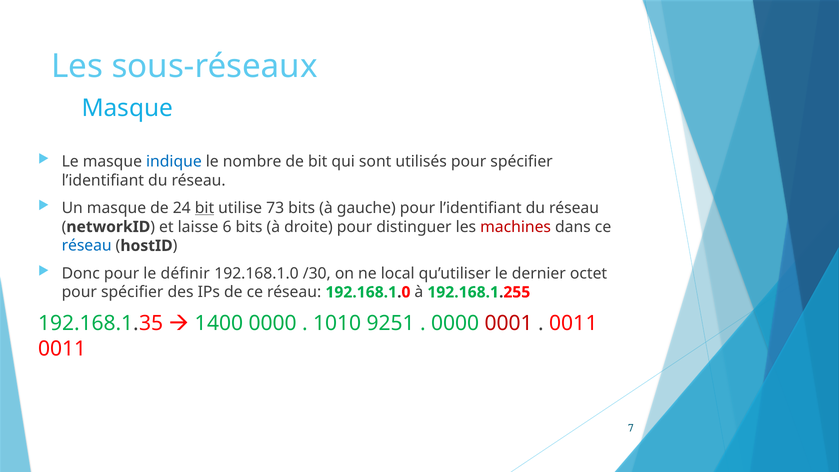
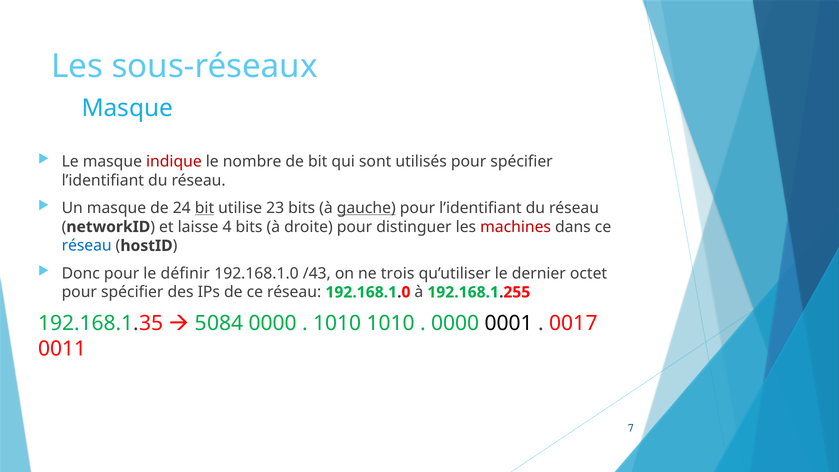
indique colour: blue -> red (174, 161)
73: 73 -> 23 (275, 208)
gauche underline: none -> present (366, 208)
6: 6 -> 4 (227, 227)
/30: /30 -> /43 (317, 273)
local: local -> trois (398, 273)
1400: 1400 -> 5084 (219, 323)
1010 9251: 9251 -> 1010 (391, 323)
0001 colour: red -> black (509, 323)
0011: 0011 -> 0017 (573, 323)
